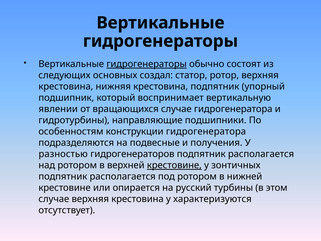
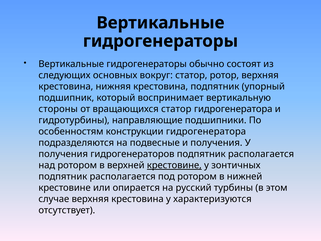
гидрогенераторы underline: present -> none (147, 64)
создал: создал -> вокруг (156, 75)
явлении: явлении -> стороны (58, 109)
вращающихся случае: случае -> статор (176, 109)
разностью: разностью -> получения (63, 154)
